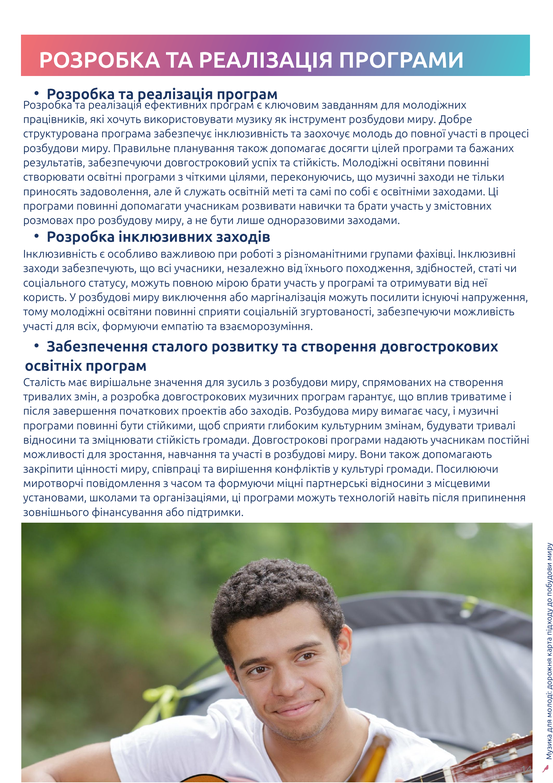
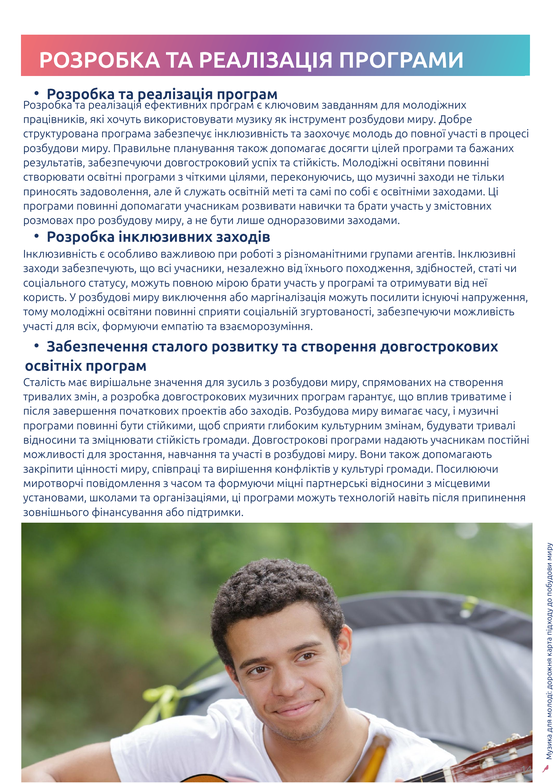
фахівці: фахівці -> агентів (436, 254)
